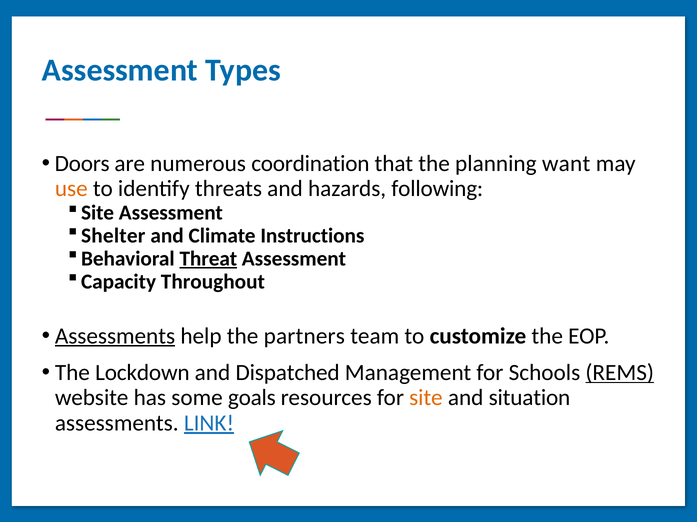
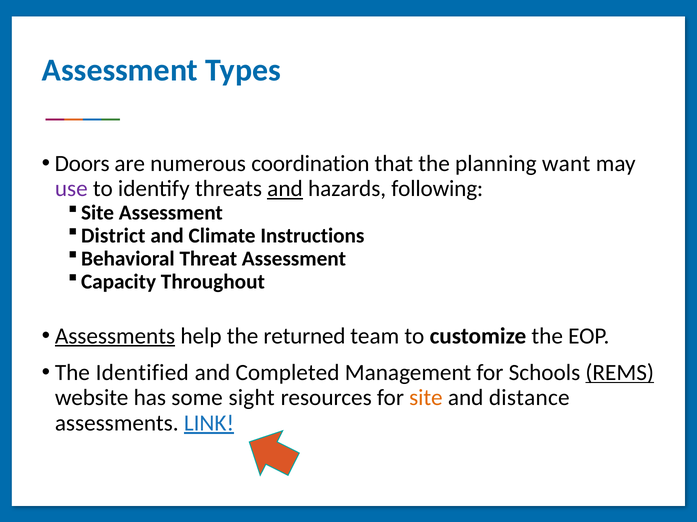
use colour: orange -> purple (71, 189)
and underline: none -> present (285, 189)
Shelter: Shelter -> District (113, 236)
Threat underline: present -> none (208, 259)
partners: partners -> returned (305, 336)
Lockdown: Lockdown -> Identified (142, 373)
Dispatched: Dispatched -> Completed (288, 373)
goals: goals -> sight (252, 398)
situation: situation -> distance (529, 398)
